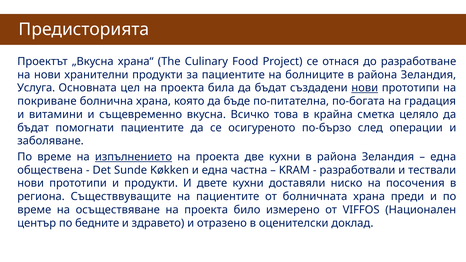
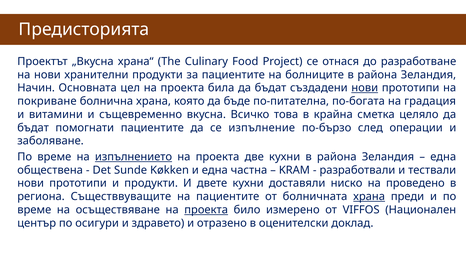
Услуга: Услуга -> Начин (36, 88)
осигуреното: осигуреното -> изпълнение (262, 128)
посочения: посочения -> проведено (415, 183)
храна underline: none -> present (369, 197)
проекта underline: none -> present (206, 210)
бедните: бедните -> осигури (97, 223)
